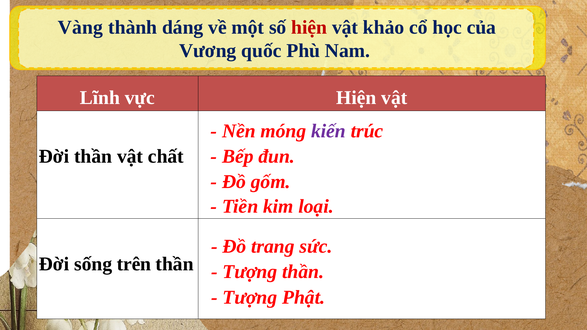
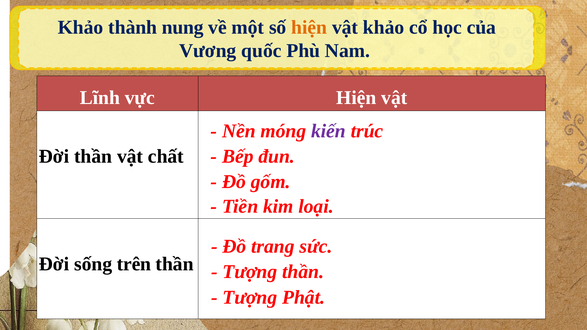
Vàng: Vàng -> Khảo (81, 27)
dáng: dáng -> nung (183, 27)
hiện colour: red -> orange (309, 27)
